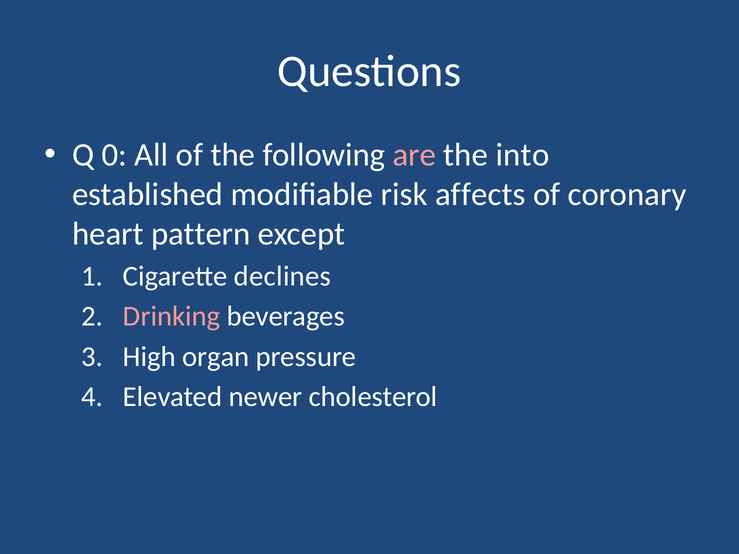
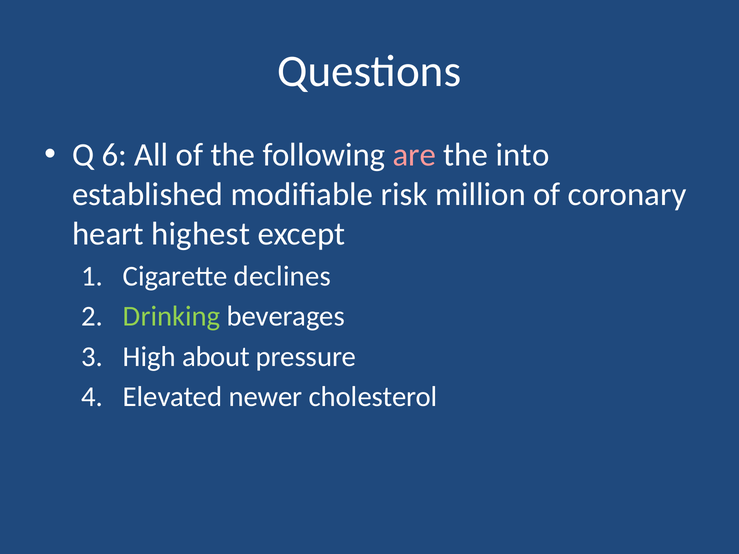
0: 0 -> 6 (114, 155)
affects: affects -> million (480, 194)
pattern: pattern -> highest (201, 234)
Drinking colour: pink -> light green (172, 317)
organ: organ -> about (216, 357)
